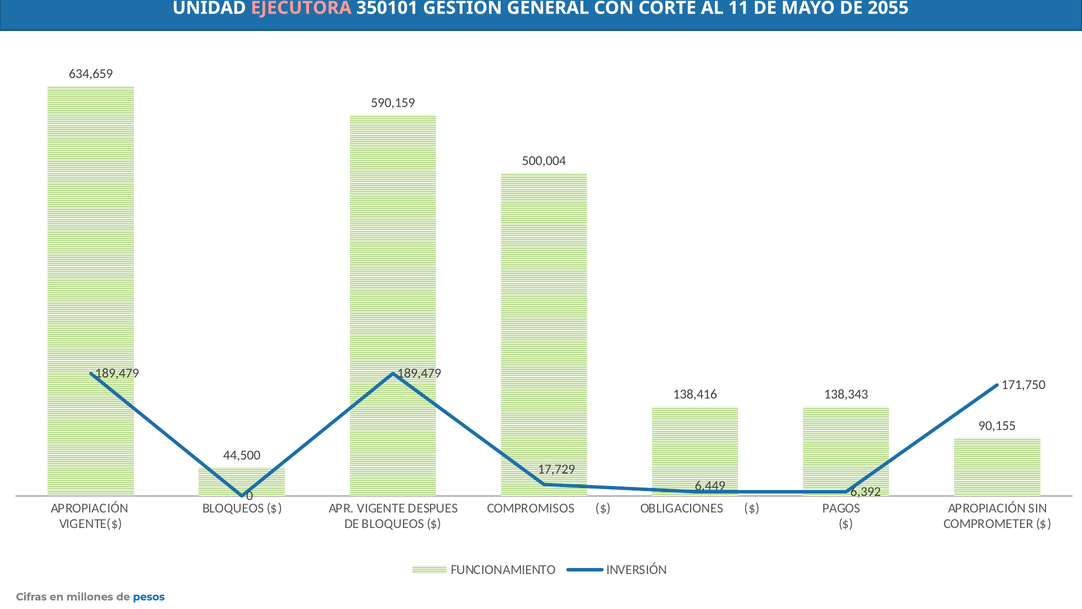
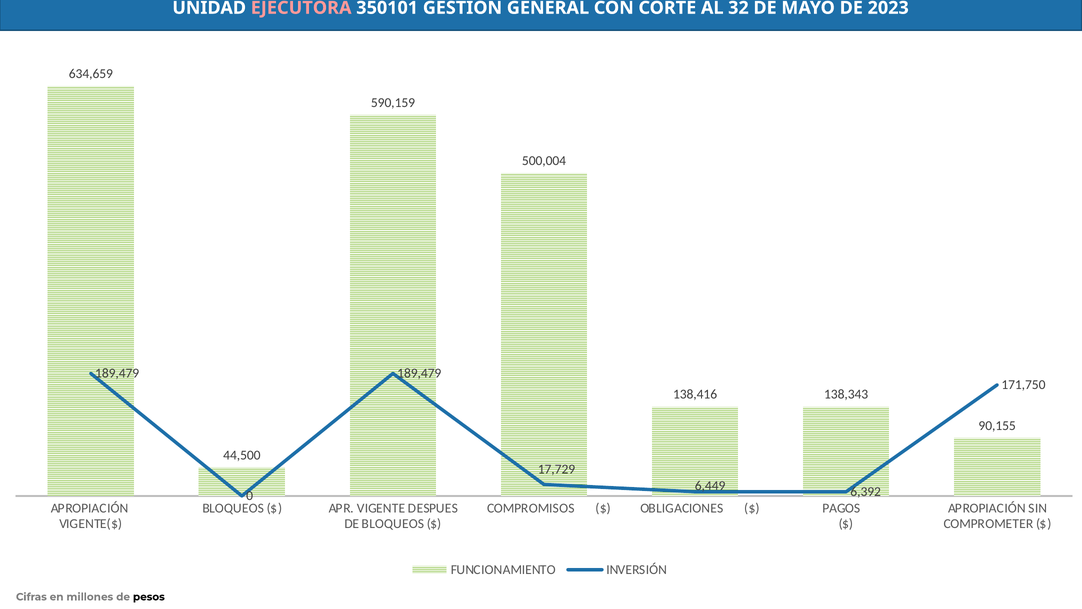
11: 11 -> 32 (738, 8)
2055: 2055 -> 2023 (888, 8)
pesos colour: blue -> black (149, 597)
